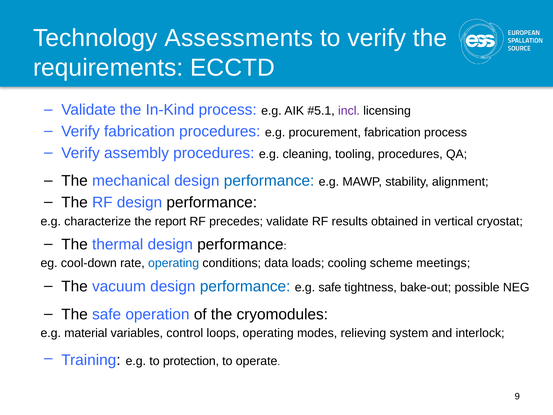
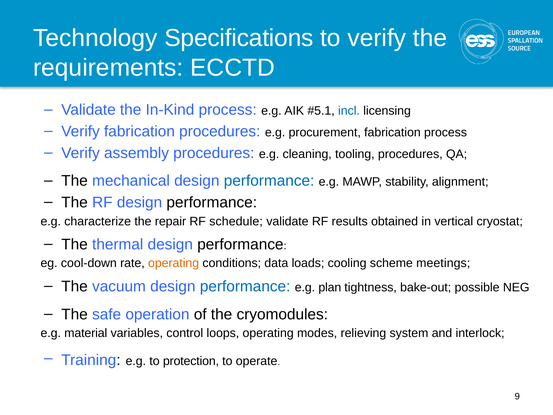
Assessments: Assessments -> Specifications (239, 38)
incl colour: purple -> blue (349, 111)
report: report -> repair (171, 221)
precedes: precedes -> schedule (236, 221)
operating colour: blue -> orange (174, 263)
e.g safe: safe -> plan (330, 287)
